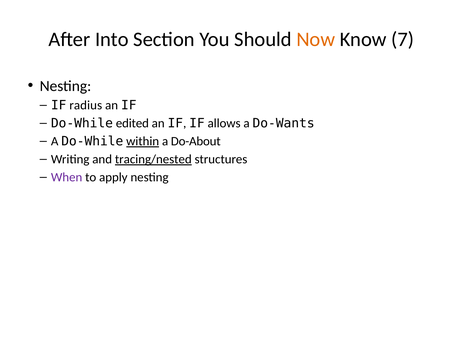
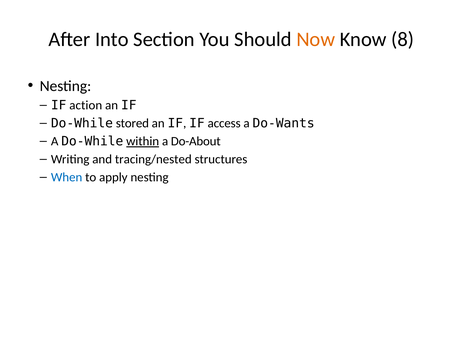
7: 7 -> 8 (403, 39)
radius: radius -> action (86, 105)
edited: edited -> stored (132, 123)
allows: allows -> access (224, 123)
tracing/nested underline: present -> none (153, 159)
When colour: purple -> blue (67, 177)
